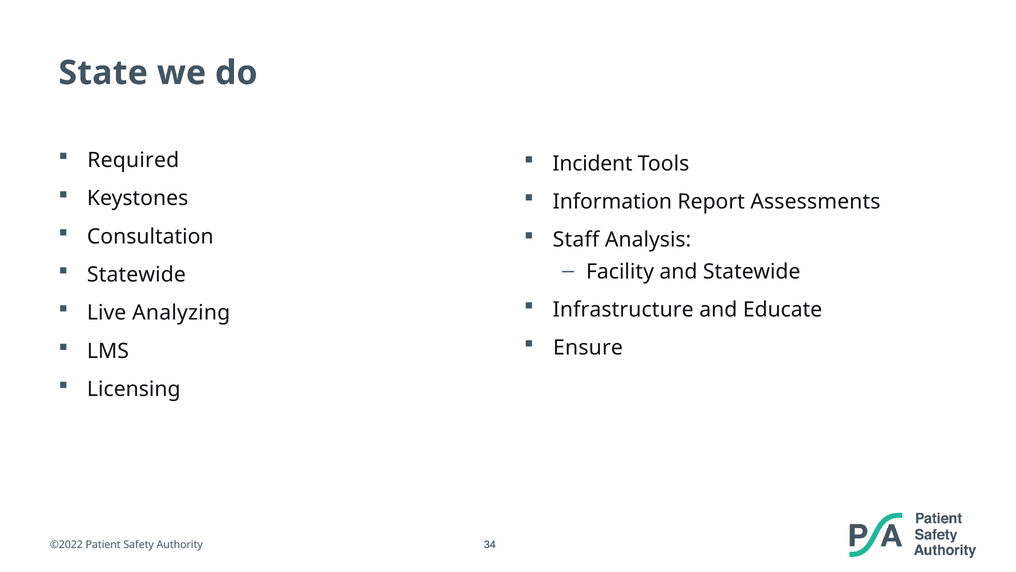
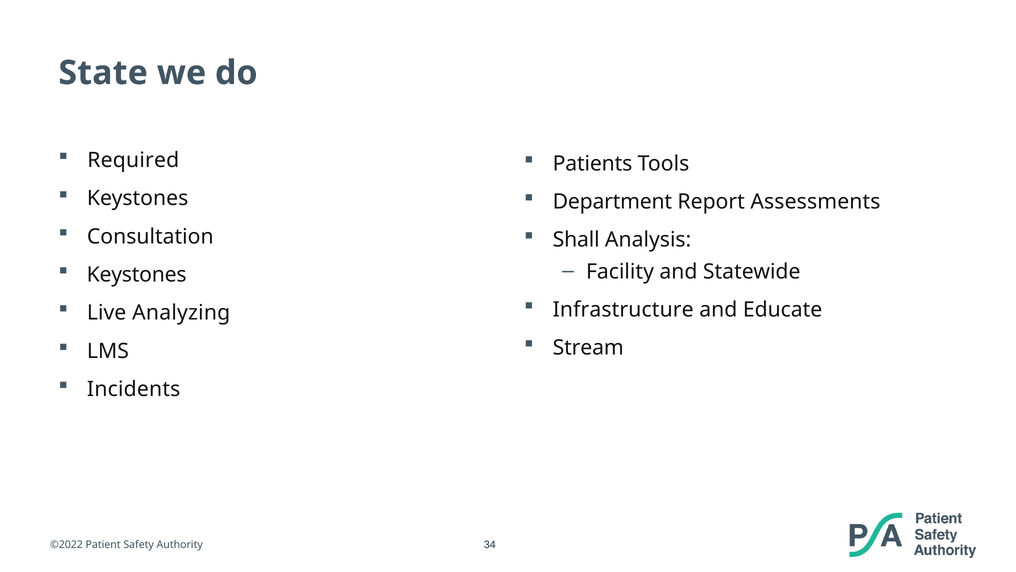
Incident: Incident -> Patients (593, 163)
Information: Information -> Department (612, 201)
Staff: Staff -> Shall (576, 240)
Statewide: Statewide -> Keystones (137, 274)
Ensure: Ensure -> Stream (588, 348)
Licensing: Licensing -> Incidents (134, 389)
